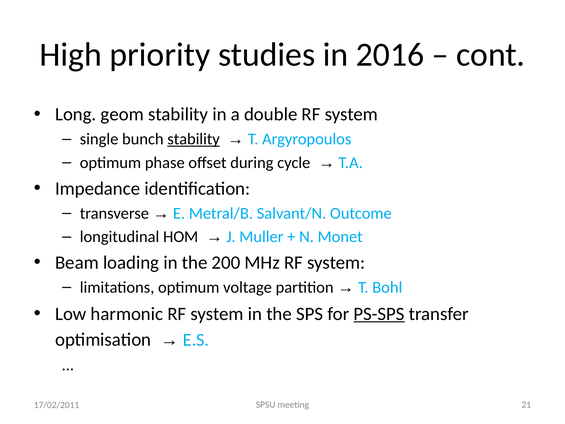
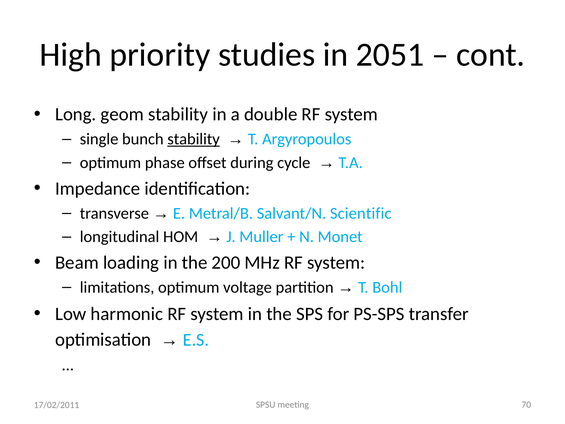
2016: 2016 -> 2051 (390, 55)
Outcome: Outcome -> Scientific (361, 213)
PS-SPS underline: present -> none (379, 314)
21: 21 -> 70 (526, 405)
